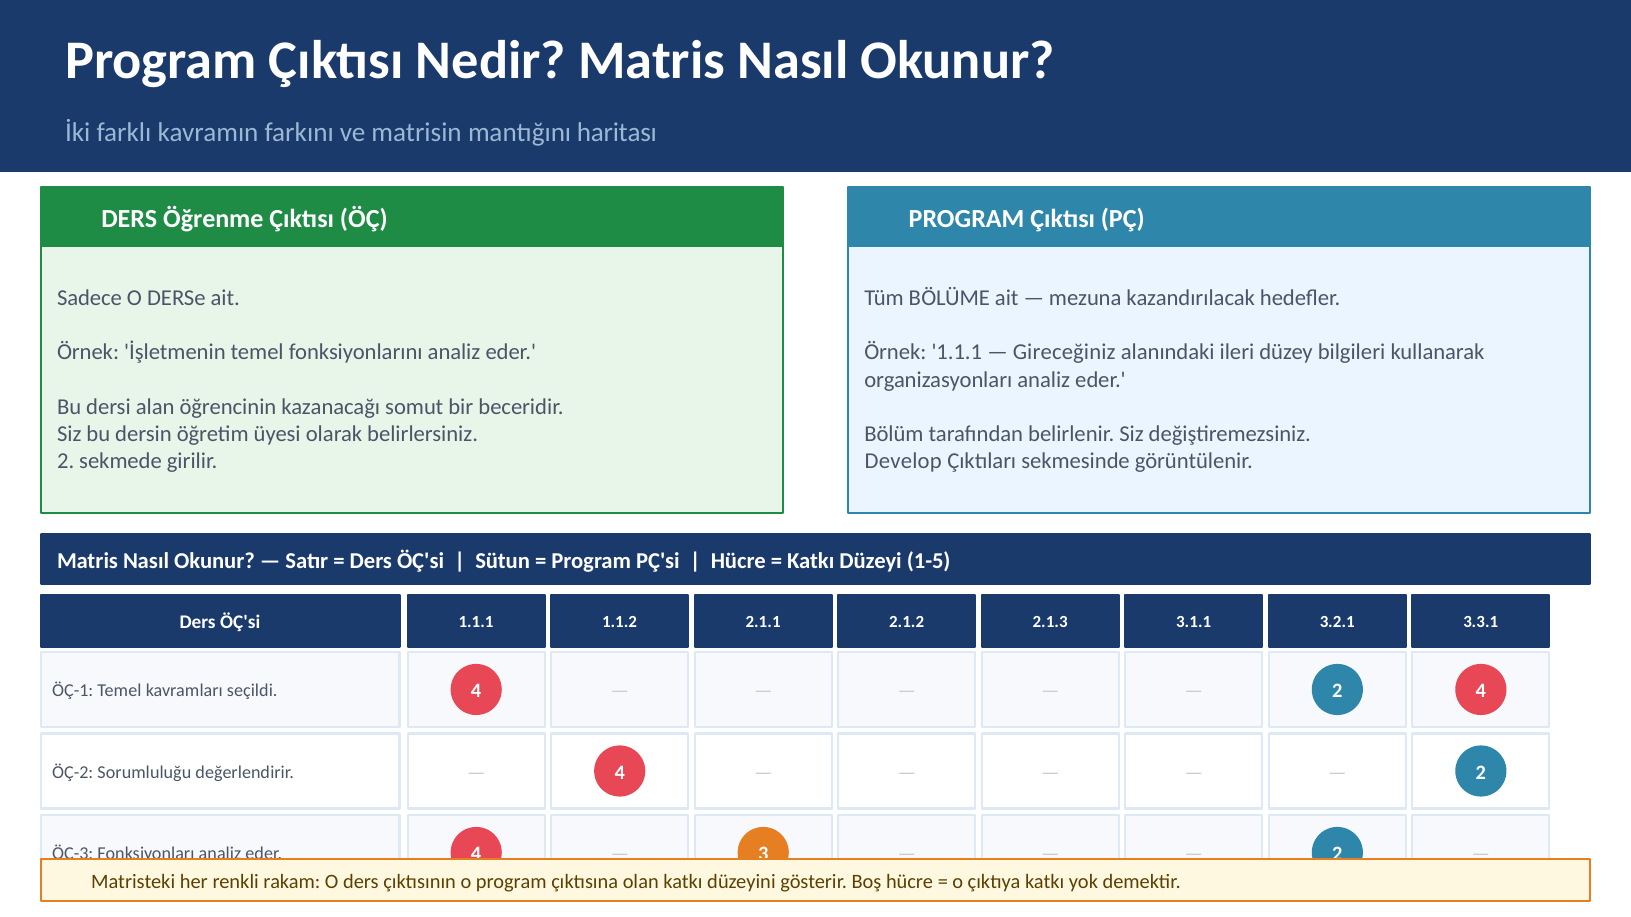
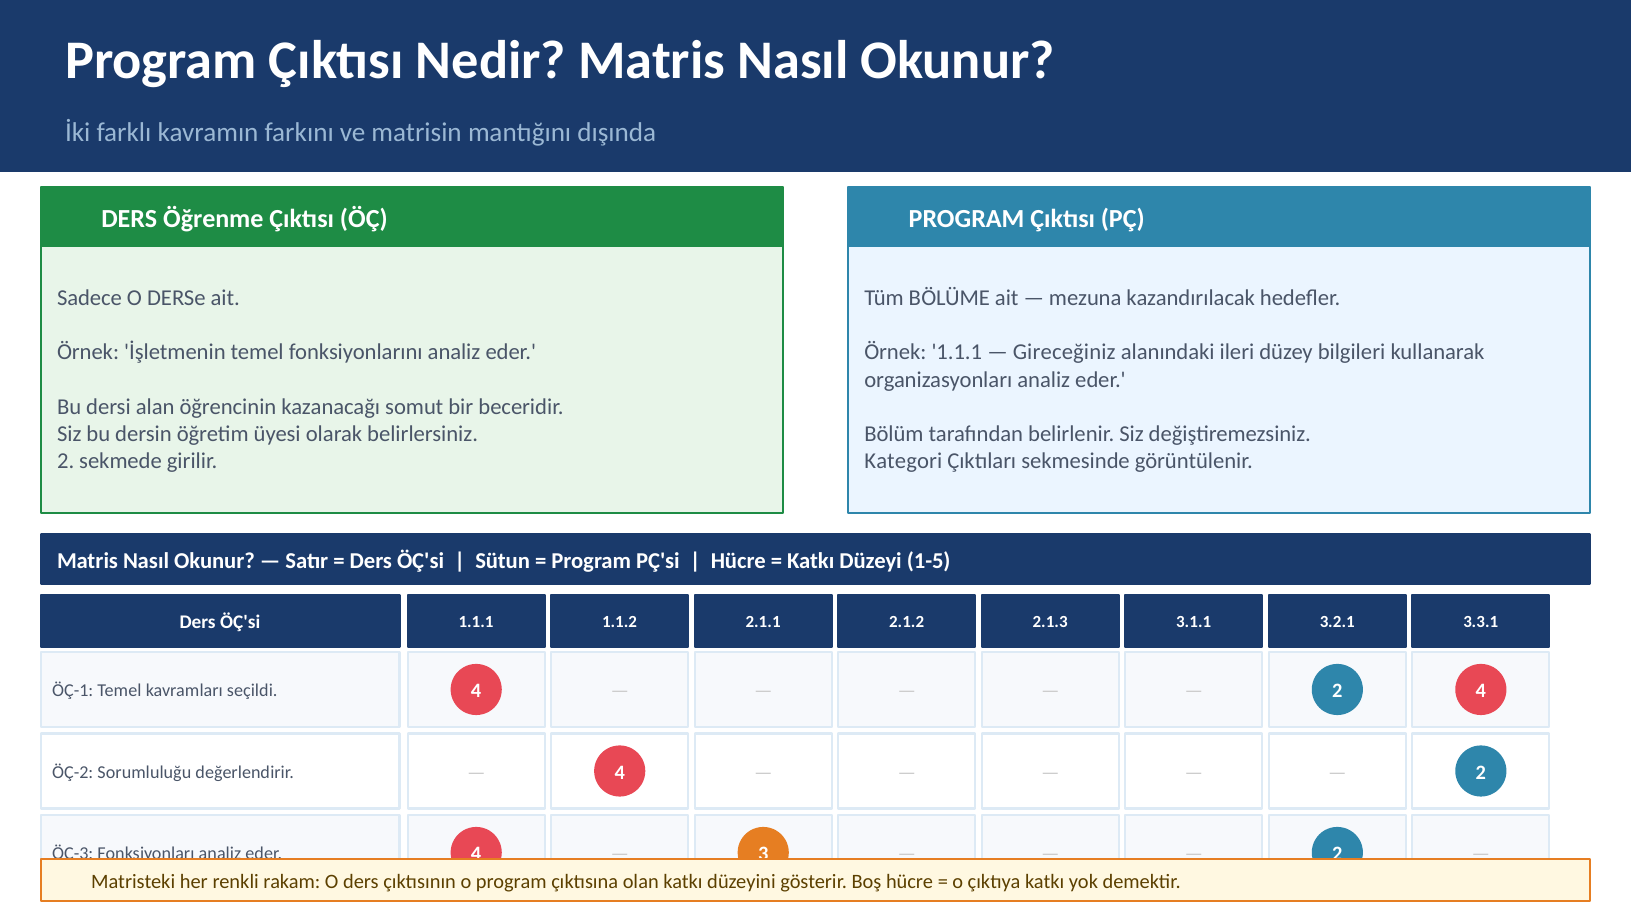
haritası: haritası -> dışında (617, 132)
Develop: Develop -> Kategori (903, 462)
